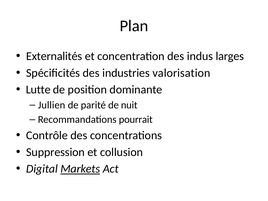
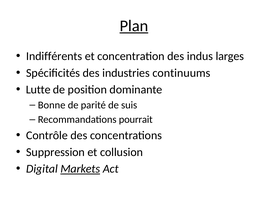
Plan underline: none -> present (134, 26)
Externalités: Externalités -> Indifférents (54, 56)
valorisation: valorisation -> continuums (181, 73)
Jullien: Jullien -> Bonne (52, 105)
nuit: nuit -> suis (129, 105)
